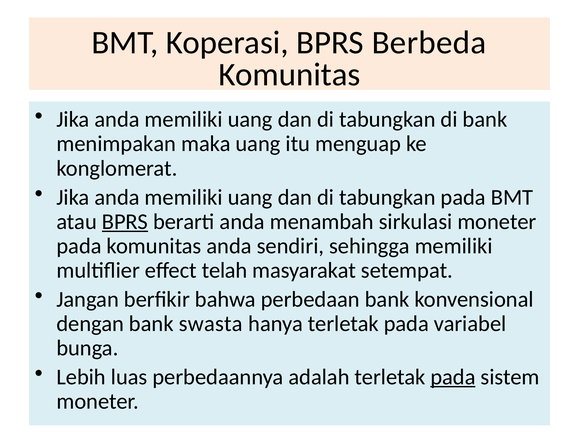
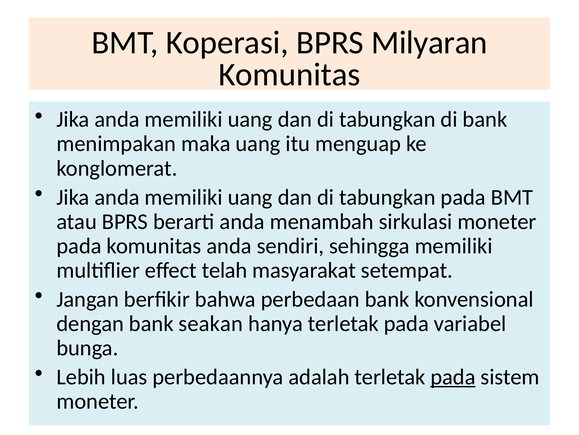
Berbeda: Berbeda -> Milyaran (429, 43)
BPRS underline: present -> none (125, 221)
swasta: swasta -> seakan (211, 323)
